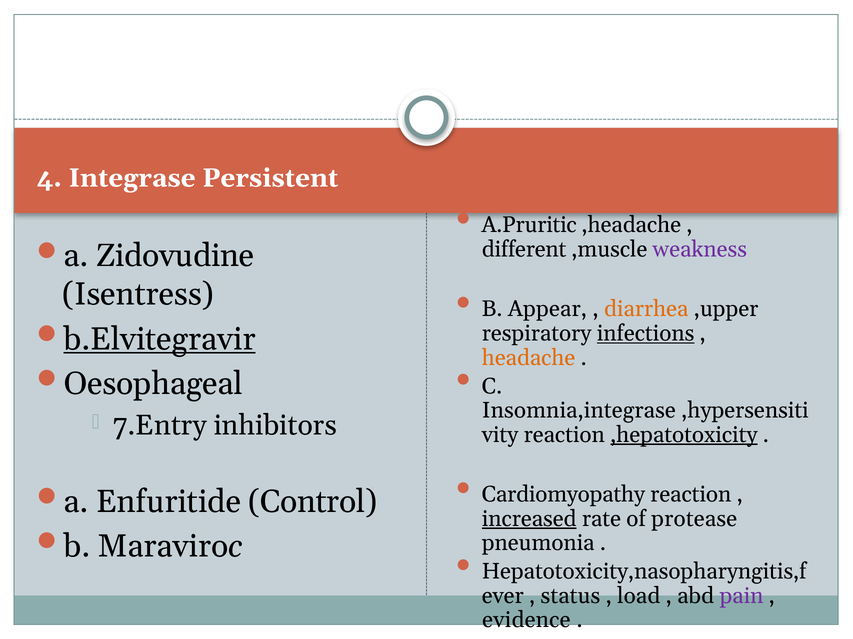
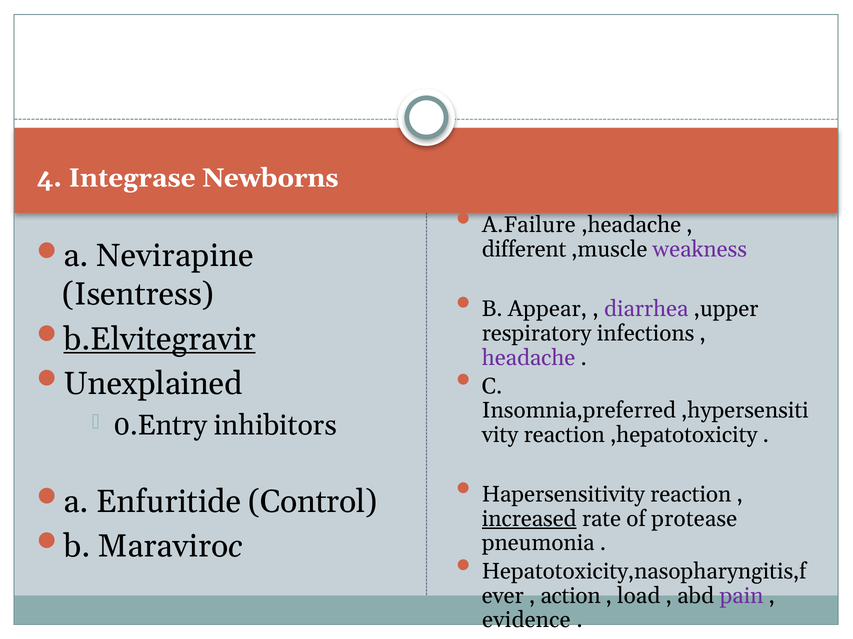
Persistent: Persistent -> Newborns (270, 178)
A.Pruritic: A.Pruritic -> A.Failure (529, 225)
Zidovudine: Zidovudine -> Nevirapine (175, 256)
diarrhea colour: orange -> purple (646, 309)
infections underline: present -> none (646, 334)
headache colour: orange -> purple (529, 358)
Oesophageal: Oesophageal -> Unexplained (153, 384)
Insomnia,integrase: Insomnia,integrase -> Insomnia,preferred (579, 411)
7.Entry: 7.Entry -> 0.Entry (160, 426)
,hepatotoxicity underline: present -> none (684, 435)
Cardiomyopathy: Cardiomyopathy -> Hapersensitivity (563, 495)
status: status -> action (571, 596)
